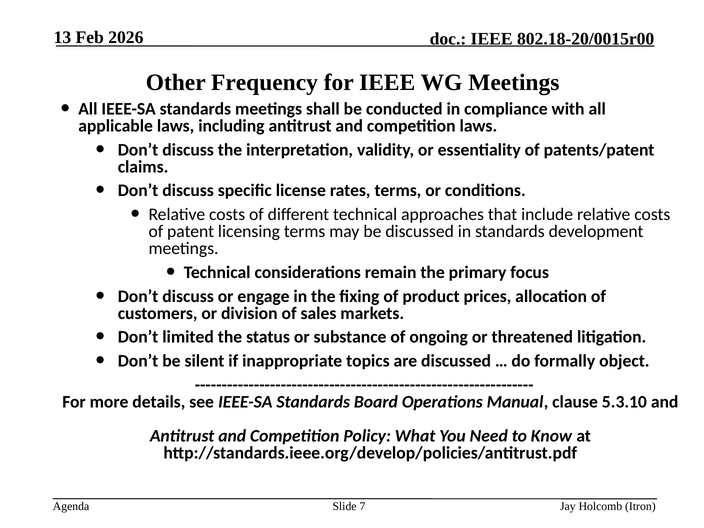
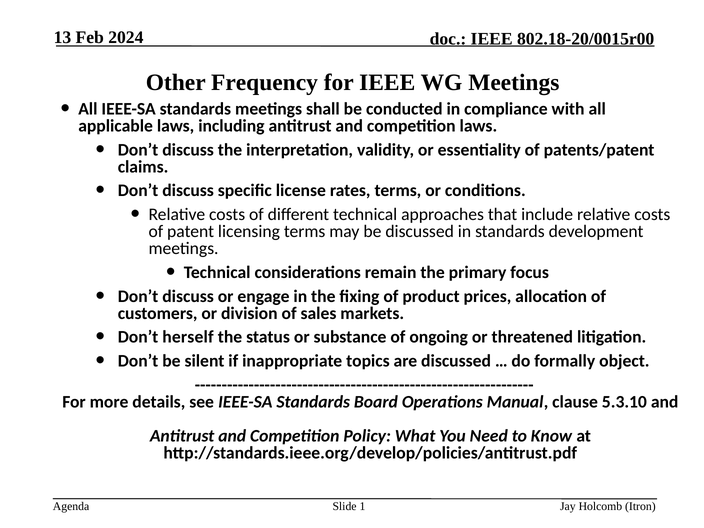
2026: 2026 -> 2024 (126, 37)
limited: limited -> herself (188, 337)
7: 7 -> 1 (362, 506)
